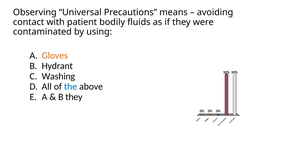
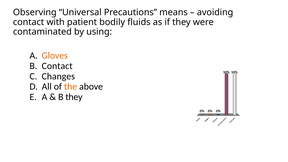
B Hydrant: Hydrant -> Contact (57, 66)
Washing: Washing -> Changes (58, 76)
the colour: blue -> orange (71, 87)
